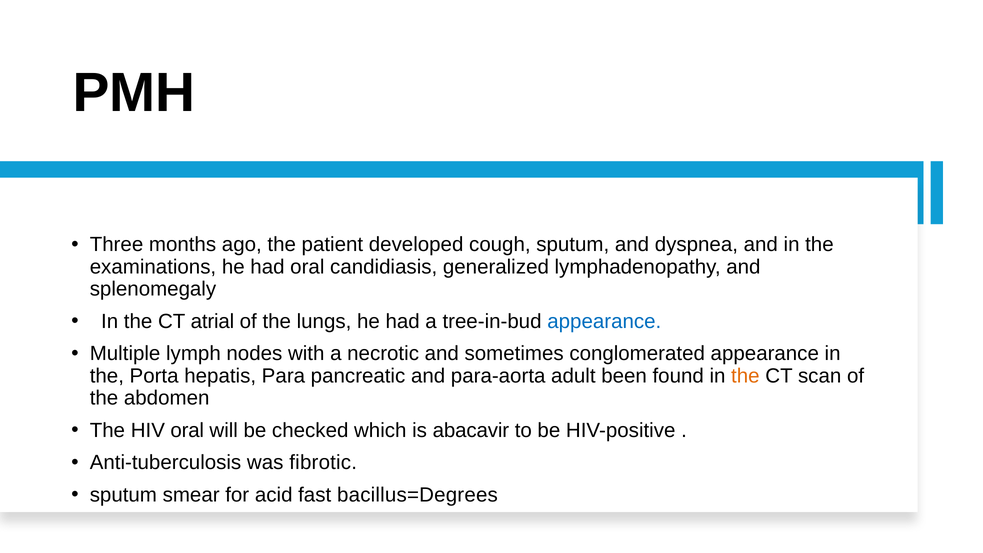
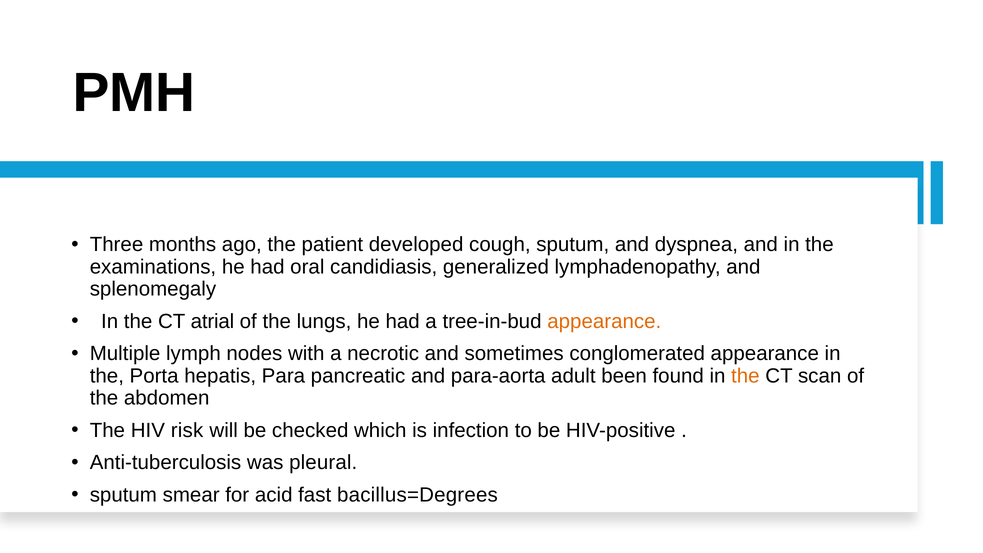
appearance colour: blue -> orange (604, 321)
HIV oral: oral -> risk (187, 430)
abacavir: abacavir -> infection (471, 430)
fibrotic: fibrotic -> pleural (323, 463)
